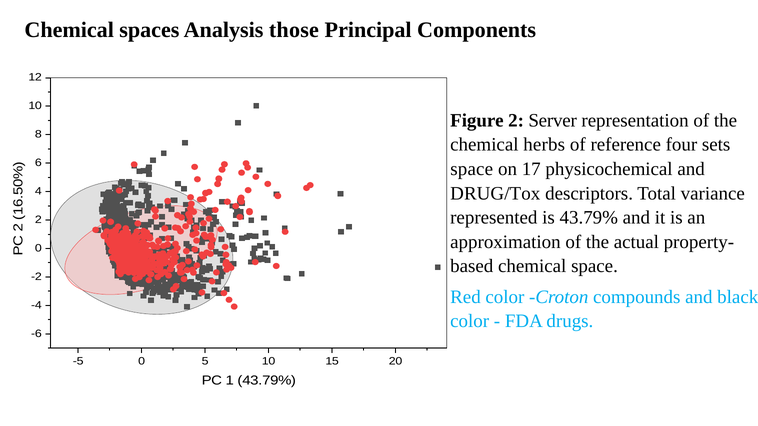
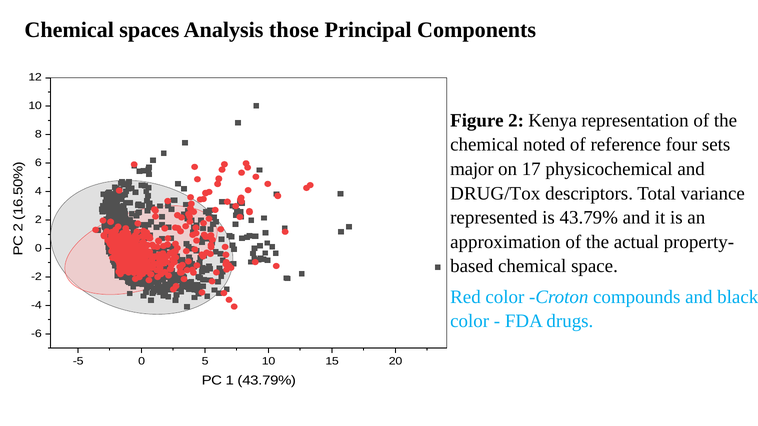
Server: Server -> Kenya (553, 120)
herbs: herbs -> noted (544, 145)
space: space -> major (472, 169)
